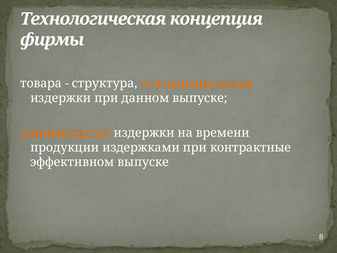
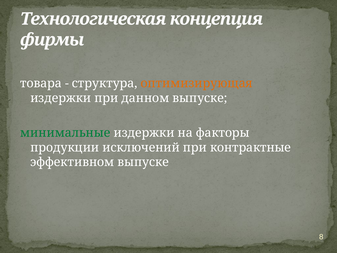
минимальные colour: orange -> green (65, 133)
времени: времени -> факторы (223, 133)
издержками: издержками -> исключений (141, 147)
